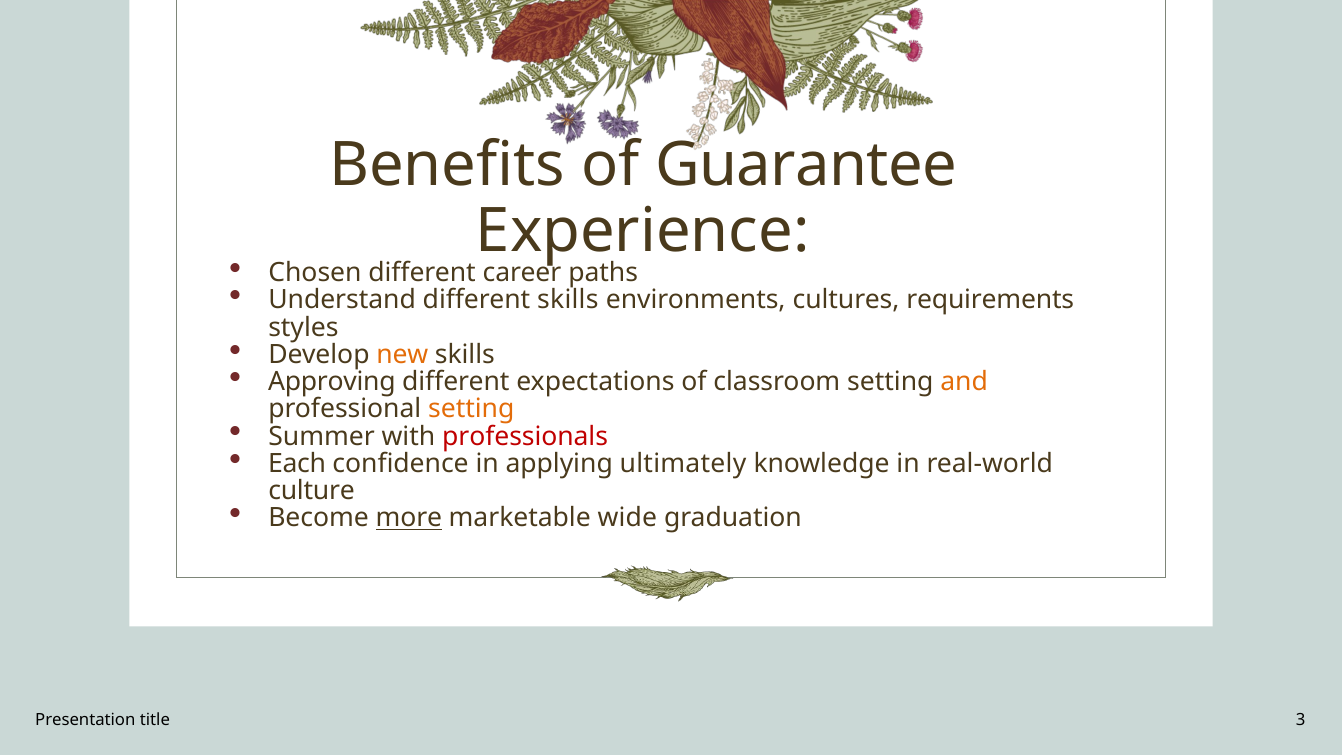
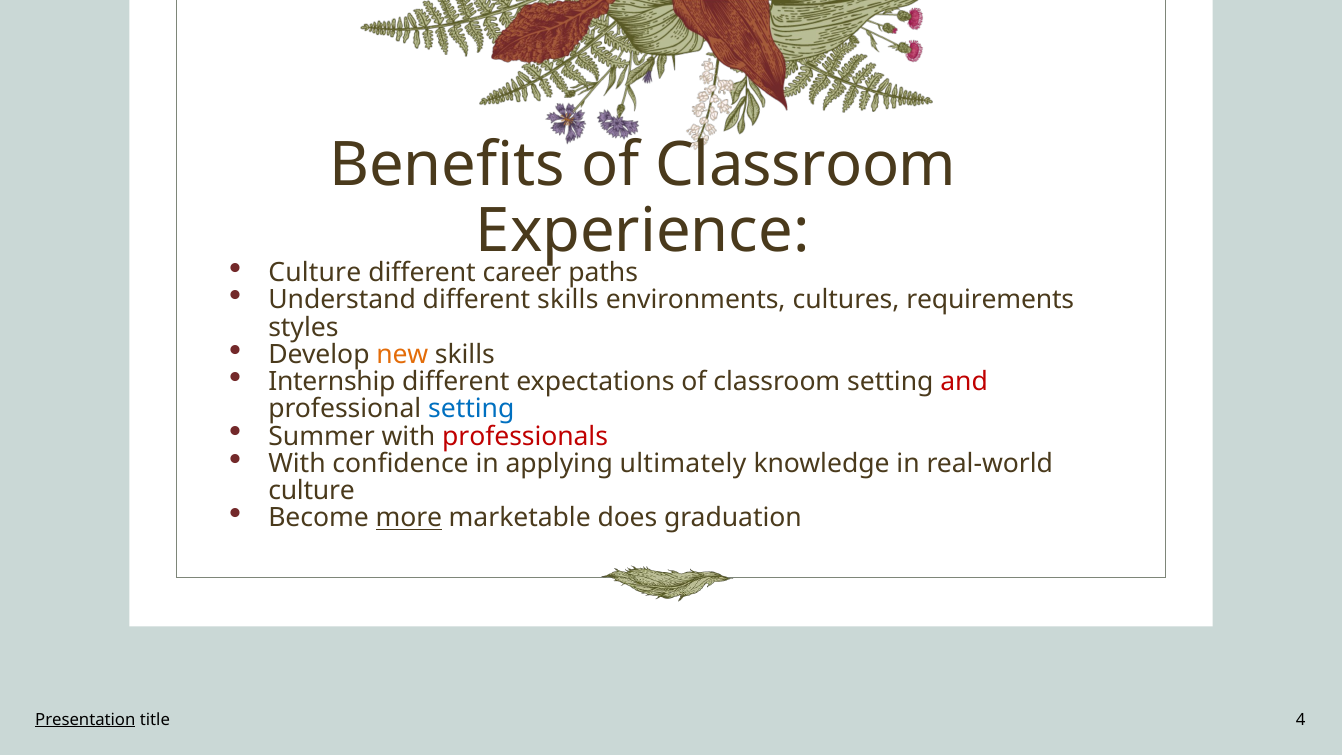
Benefits of Guarantee: Guarantee -> Classroom (806, 165)
Chosen: Chosen -> Culture (315, 273)
Approving: Approving -> Internship (332, 382)
and colour: orange -> red (964, 382)
setting colour: orange -> blue (471, 409)
Each: Each -> With (297, 463)
wide: wide -> does (627, 518)
Presentation underline: none -> present (85, 720)
3: 3 -> 4 (1301, 720)
